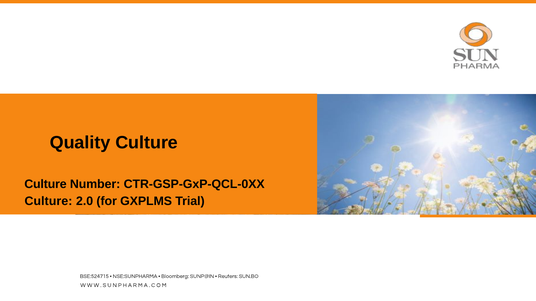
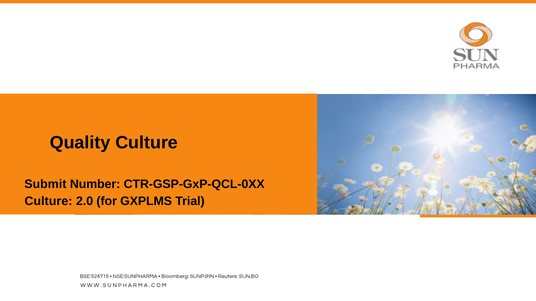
Culture: Culture -> Submit (45, 184)
